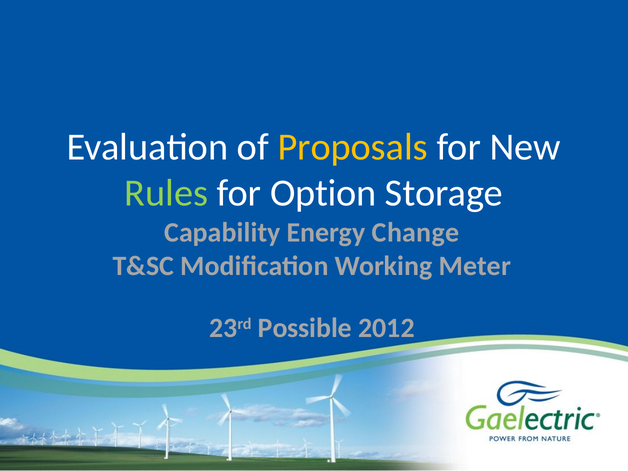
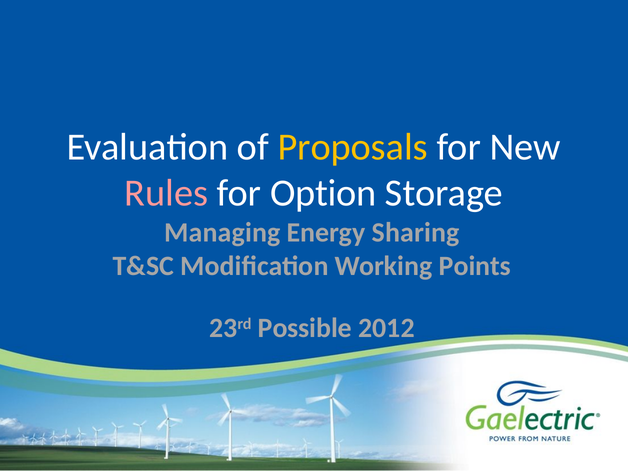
Rules colour: light green -> pink (166, 193)
Capability: Capability -> Managing (222, 233)
Change: Change -> Sharing (416, 233)
Meter: Meter -> Points (475, 266)
